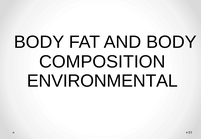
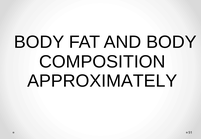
ENVIRONMENTAL: ENVIRONMENTAL -> APPROXIMATELY (102, 81)
